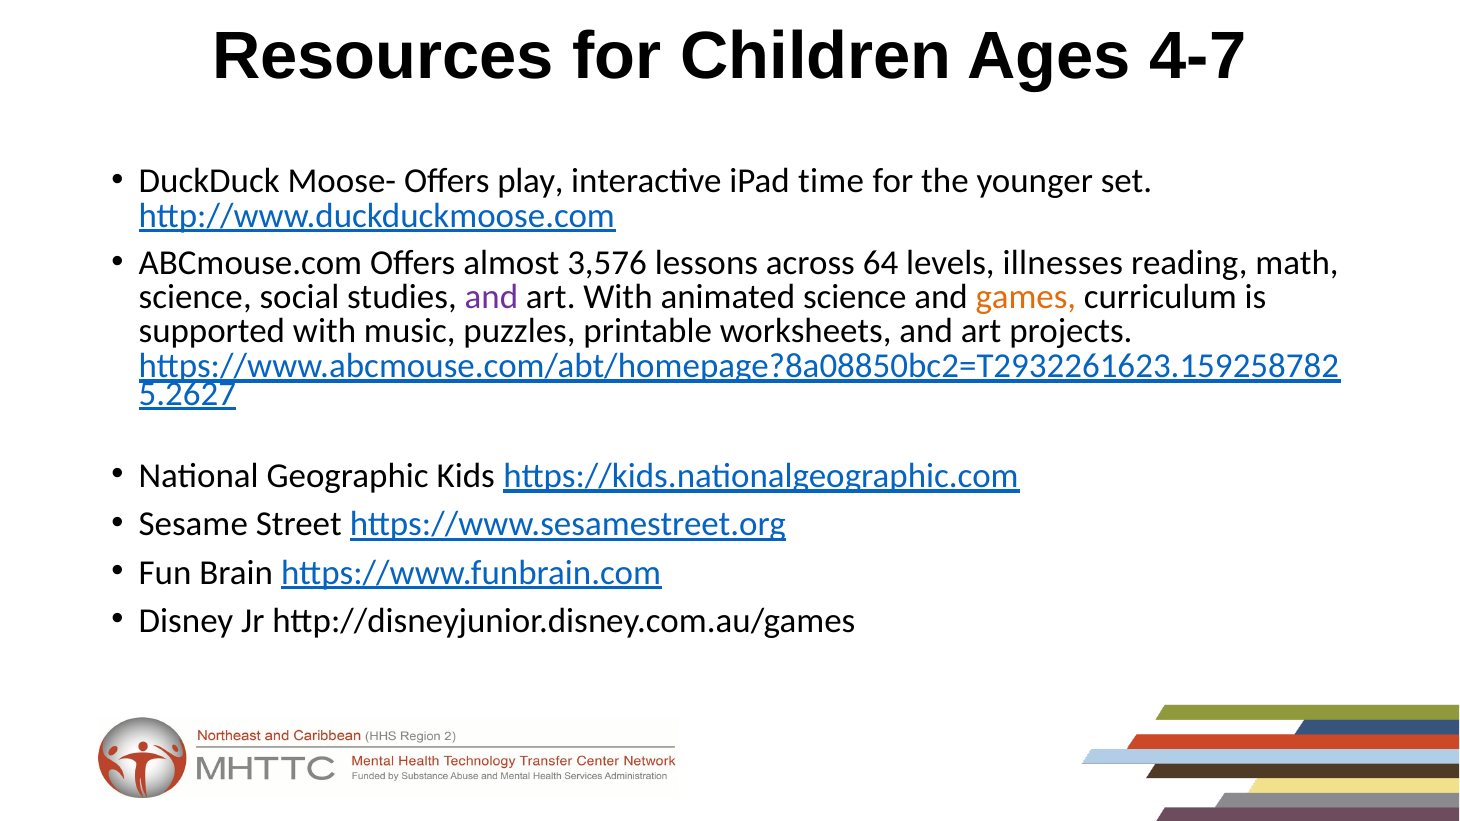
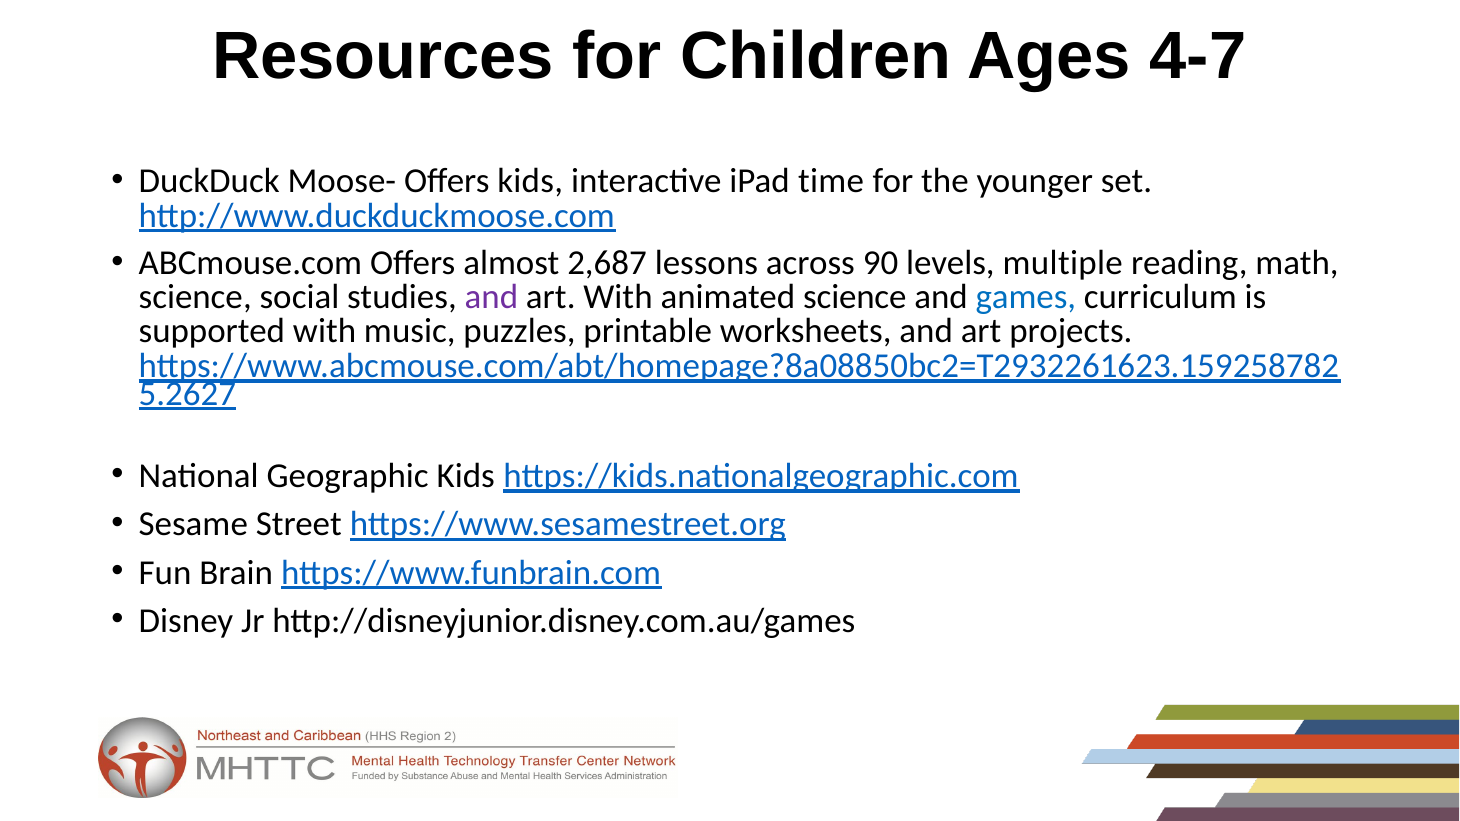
Offers play: play -> kids (530, 181)
3,576: 3,576 -> 2,687 (607, 263)
64: 64 -> 90 (881, 263)
illnesses: illnesses -> multiple (1063, 263)
games colour: orange -> blue (1026, 297)
